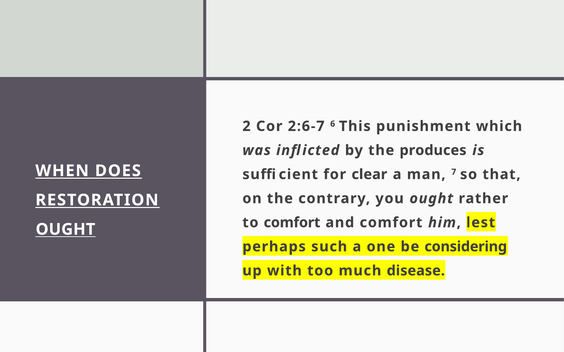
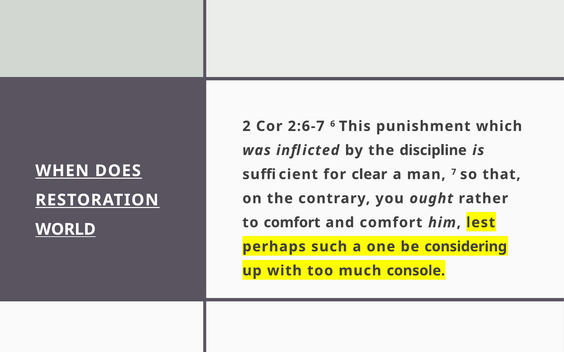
produces: produces -> discipline (433, 151)
OUGHT: OUGHT -> WORLD (66, 230)
disease: disease -> console (416, 271)
